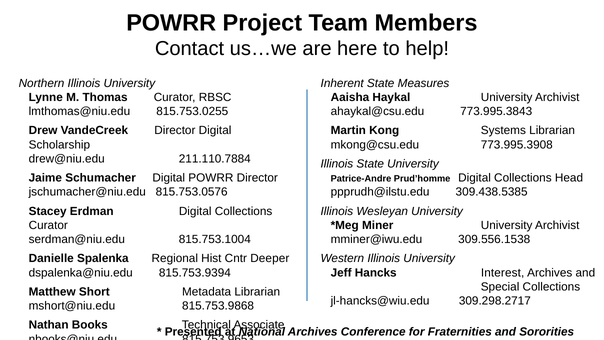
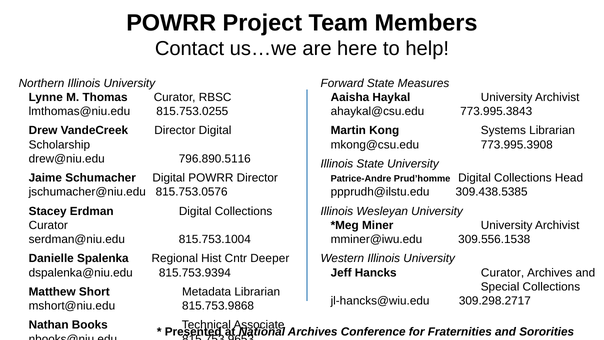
Inherent: Inherent -> Forward (342, 83)
211.110.7884: 211.110.7884 -> 796.890.5116 (215, 159)
Hancks Interest: Interest -> Curator (503, 272)
